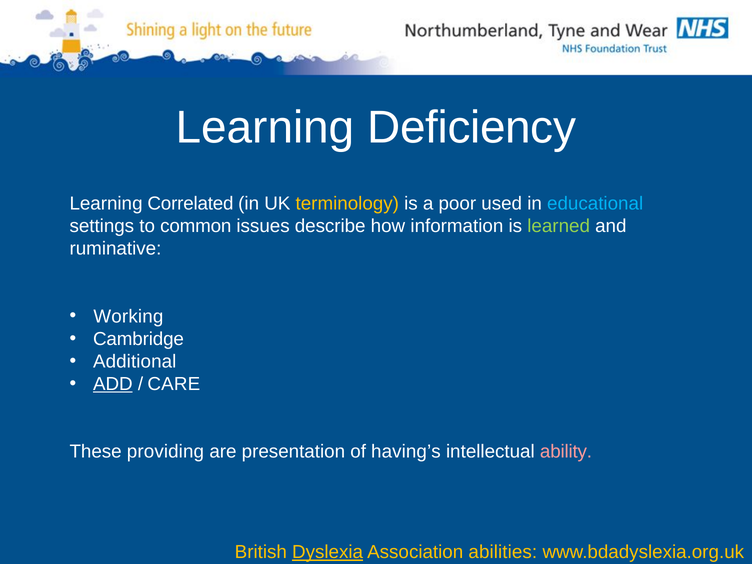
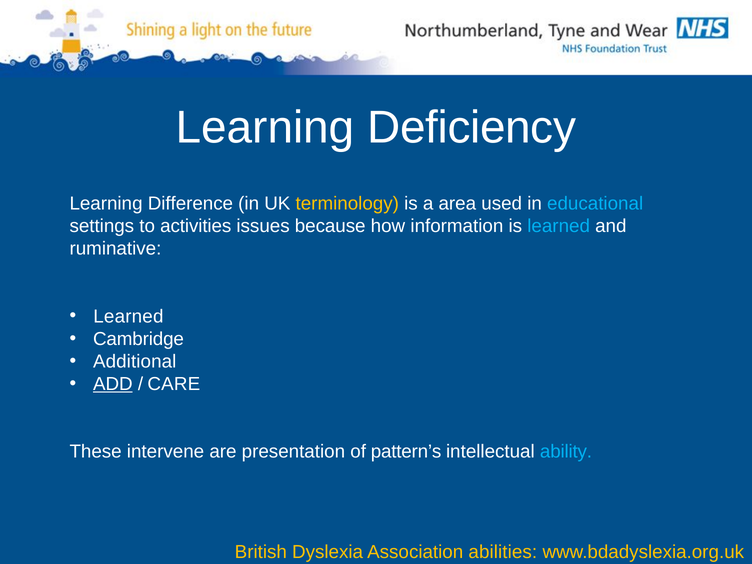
Correlated: Correlated -> Difference (190, 203)
poor: poor -> area (457, 203)
common: common -> activities (196, 226)
describe: describe -> because (330, 226)
learned colour: light green -> light blue (559, 226)
Working: Working -> Learned (128, 316)
providing: providing -> intervene (166, 452)
having’s: having’s -> pattern’s (406, 452)
ability colour: pink -> light blue (566, 452)
Dyslexia underline: present -> none (328, 552)
